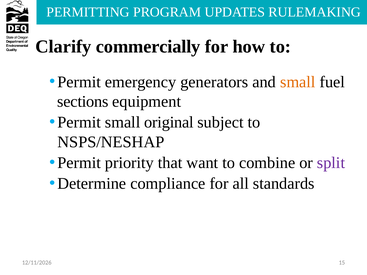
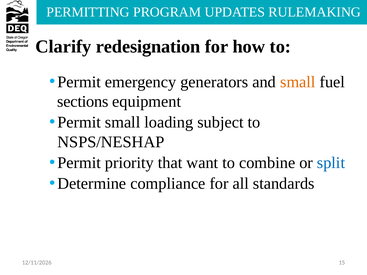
commercially: commercially -> redesignation (148, 47)
original: original -> loading (169, 122)
split colour: purple -> blue (331, 163)
